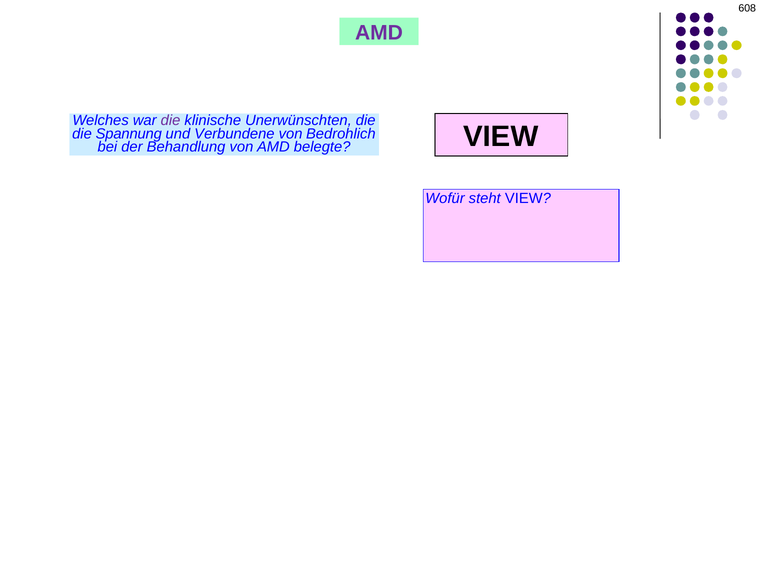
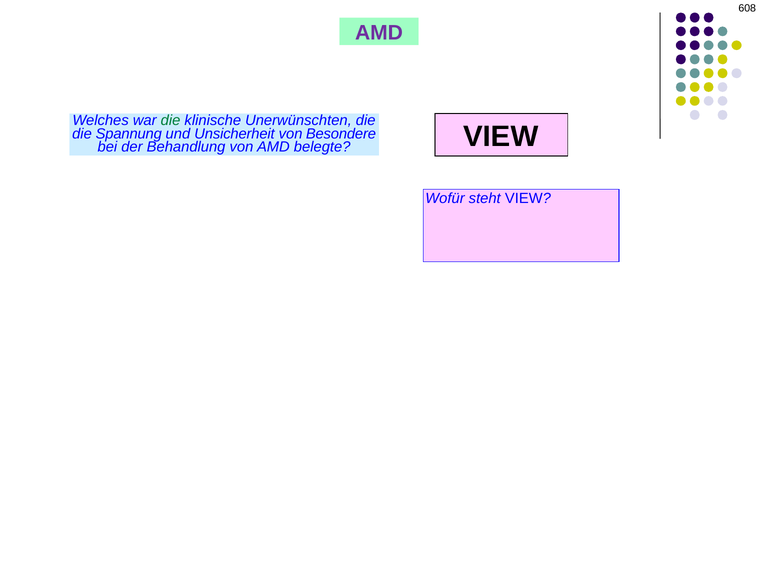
die colour: purple -> green (171, 121)
Verbundene: Verbundene -> Unsicherheit (235, 134)
Bedrohlich: Bedrohlich -> Besondere (341, 134)
